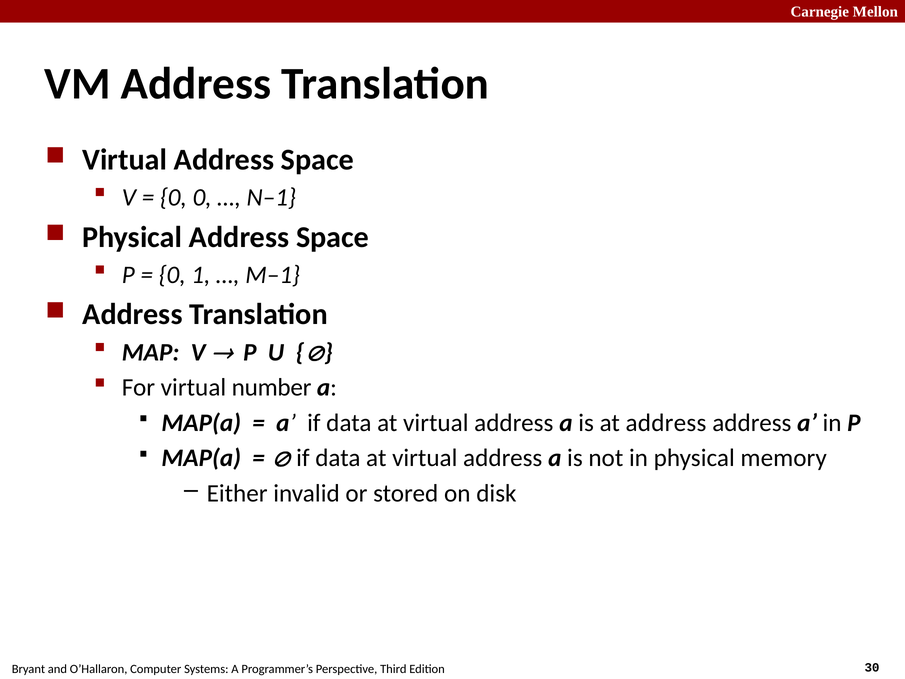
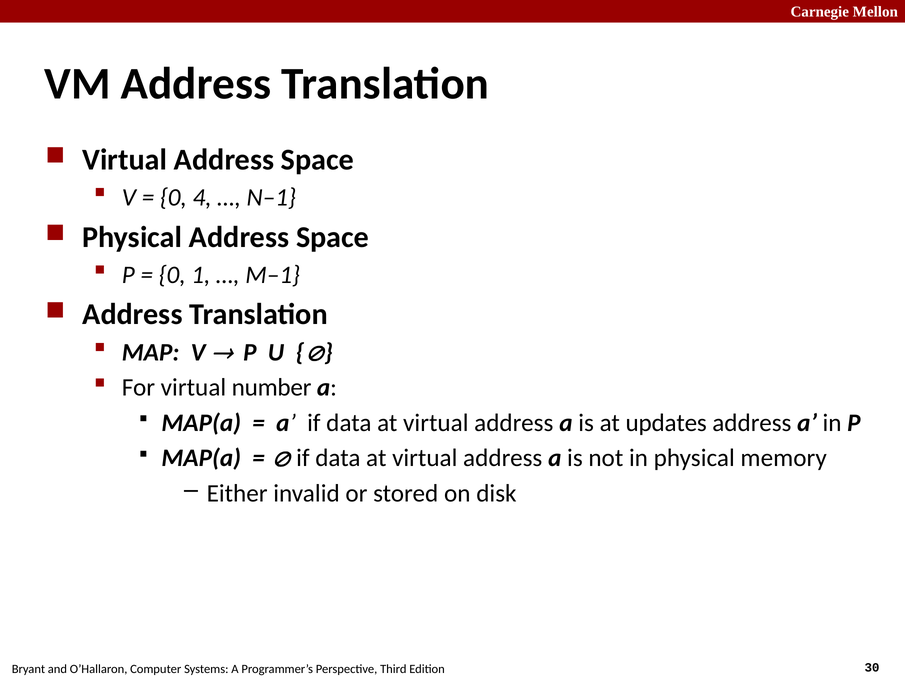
0 0: 0 -> 4 (202, 197)
at address: address -> updates (666, 423)
